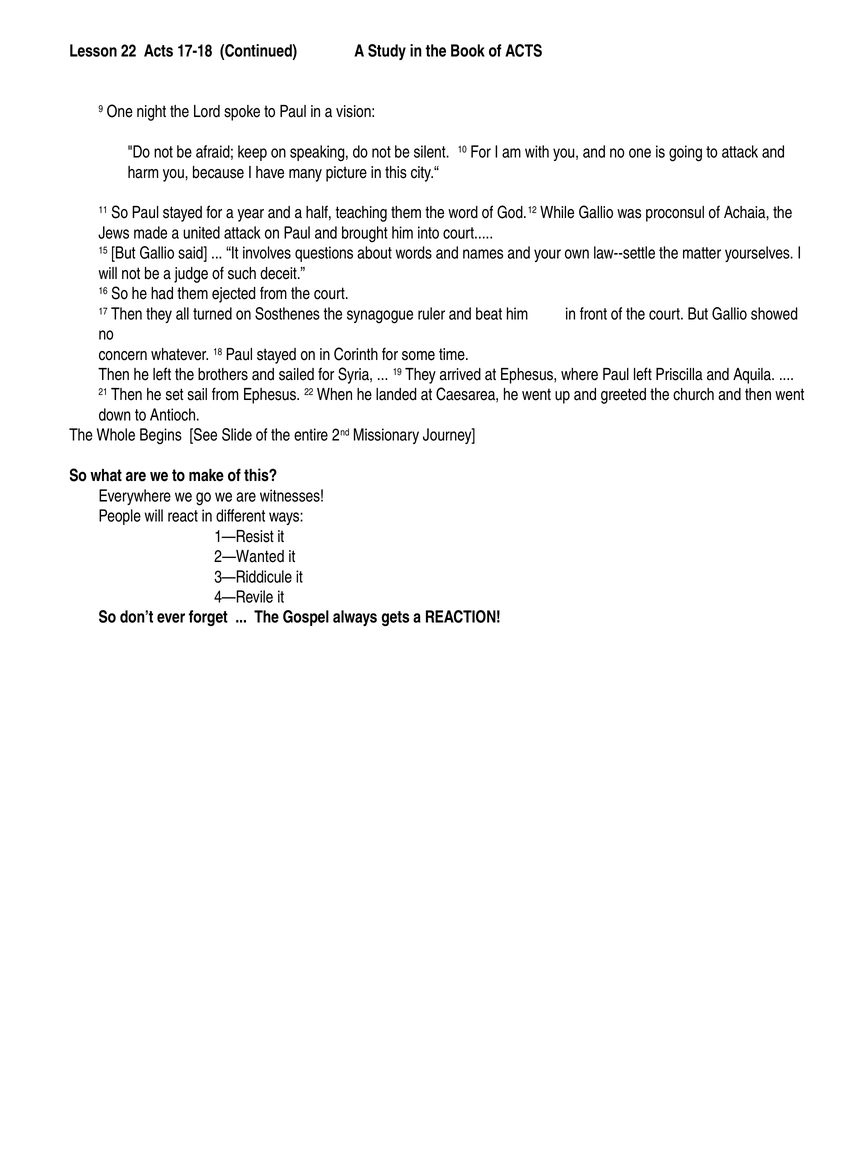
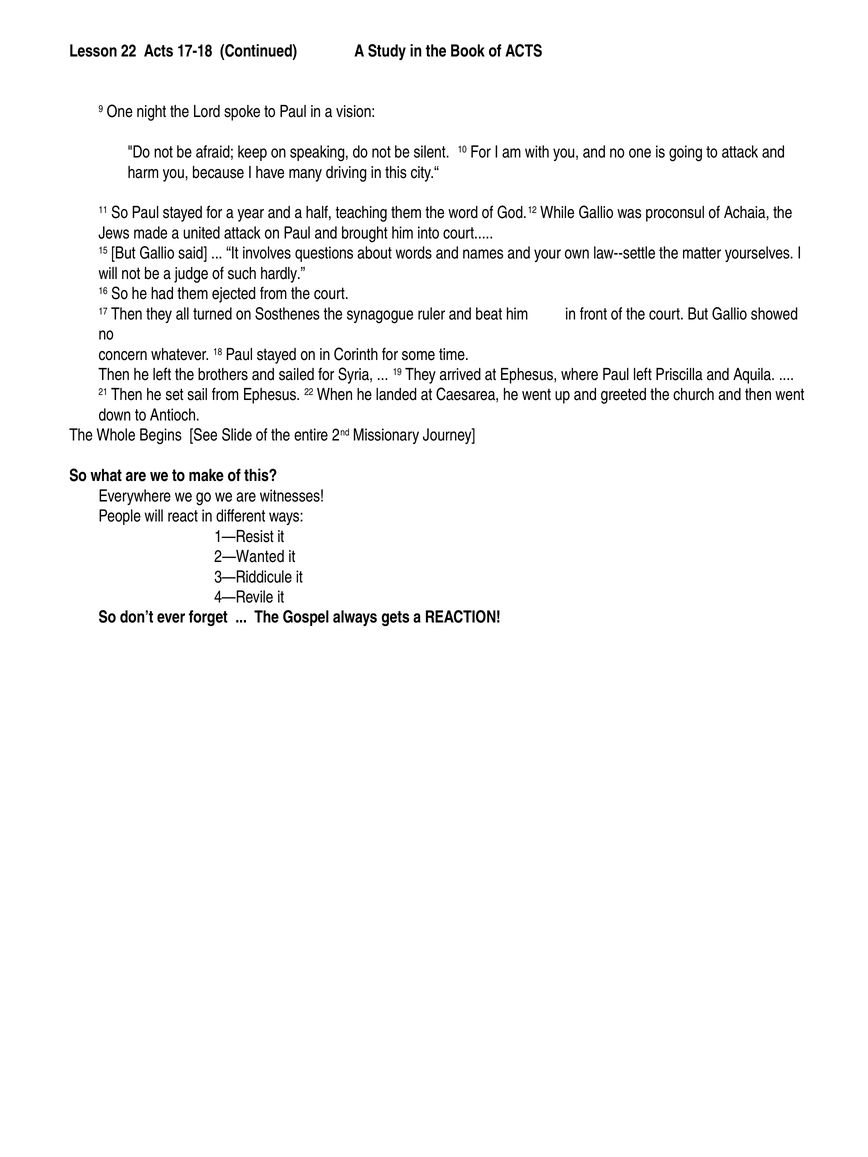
picture: picture -> driving (346, 173)
deceit: deceit -> hardly (283, 274)
